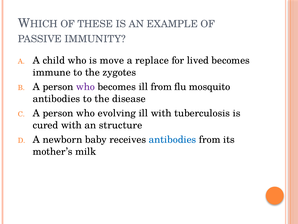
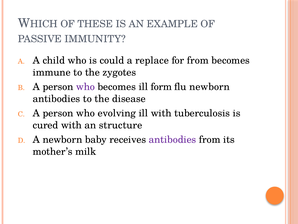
move: move -> could (112, 60)
for lived: lived -> from (198, 60)
ill from: from -> form (161, 87)
flu mosquito: mosquito -> newborn (210, 87)
antibodies colour: blue -> purple (172, 139)
